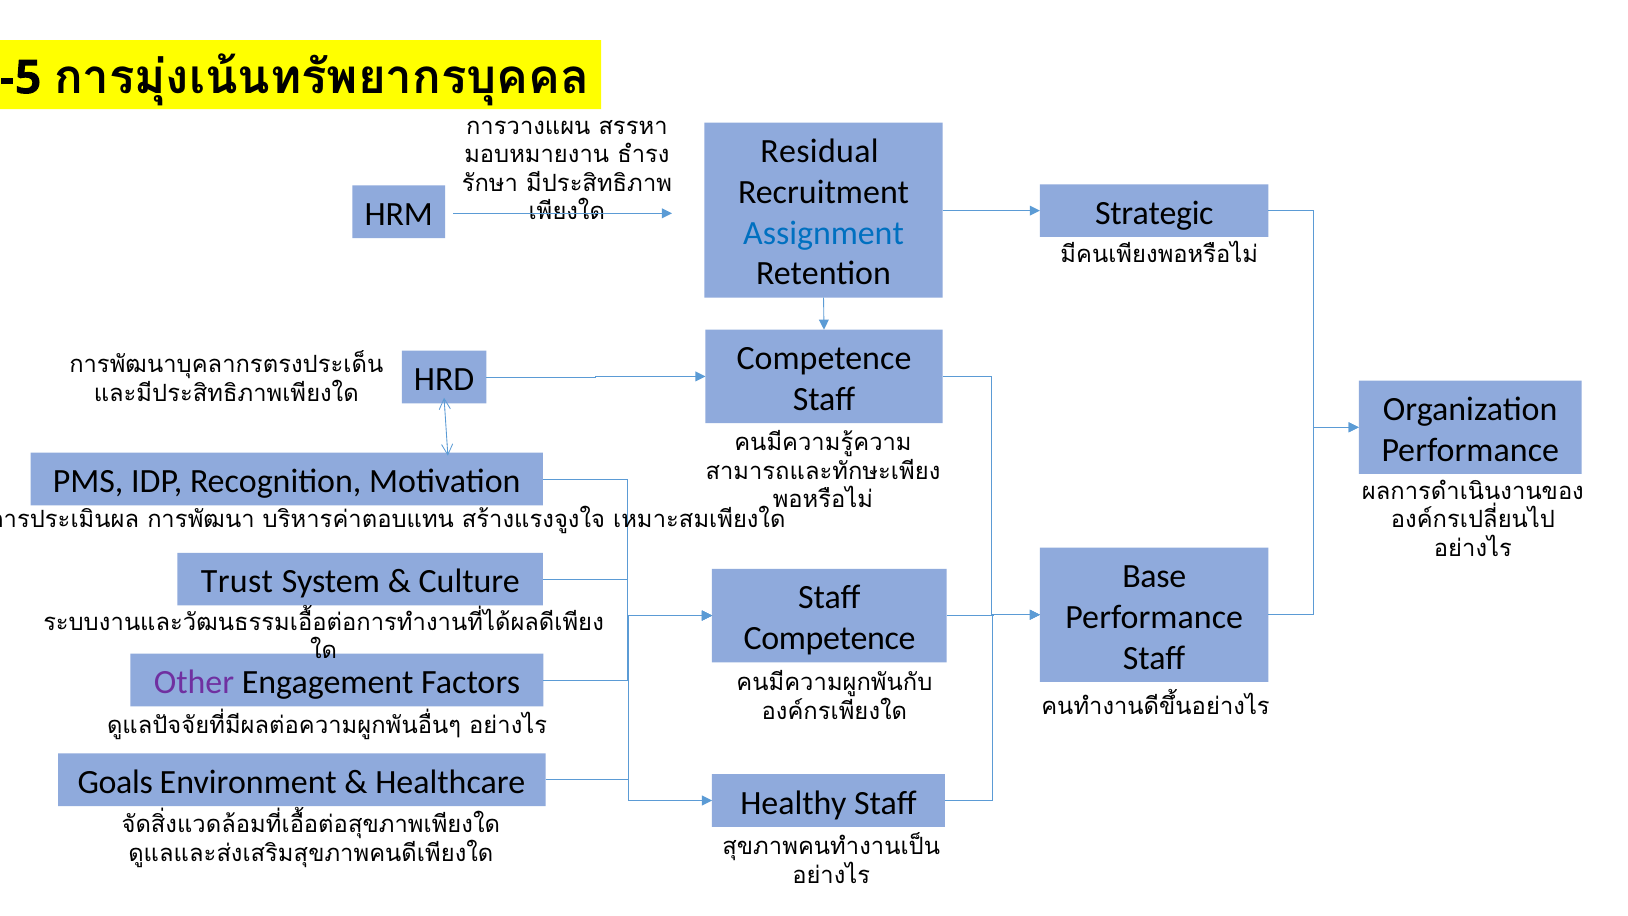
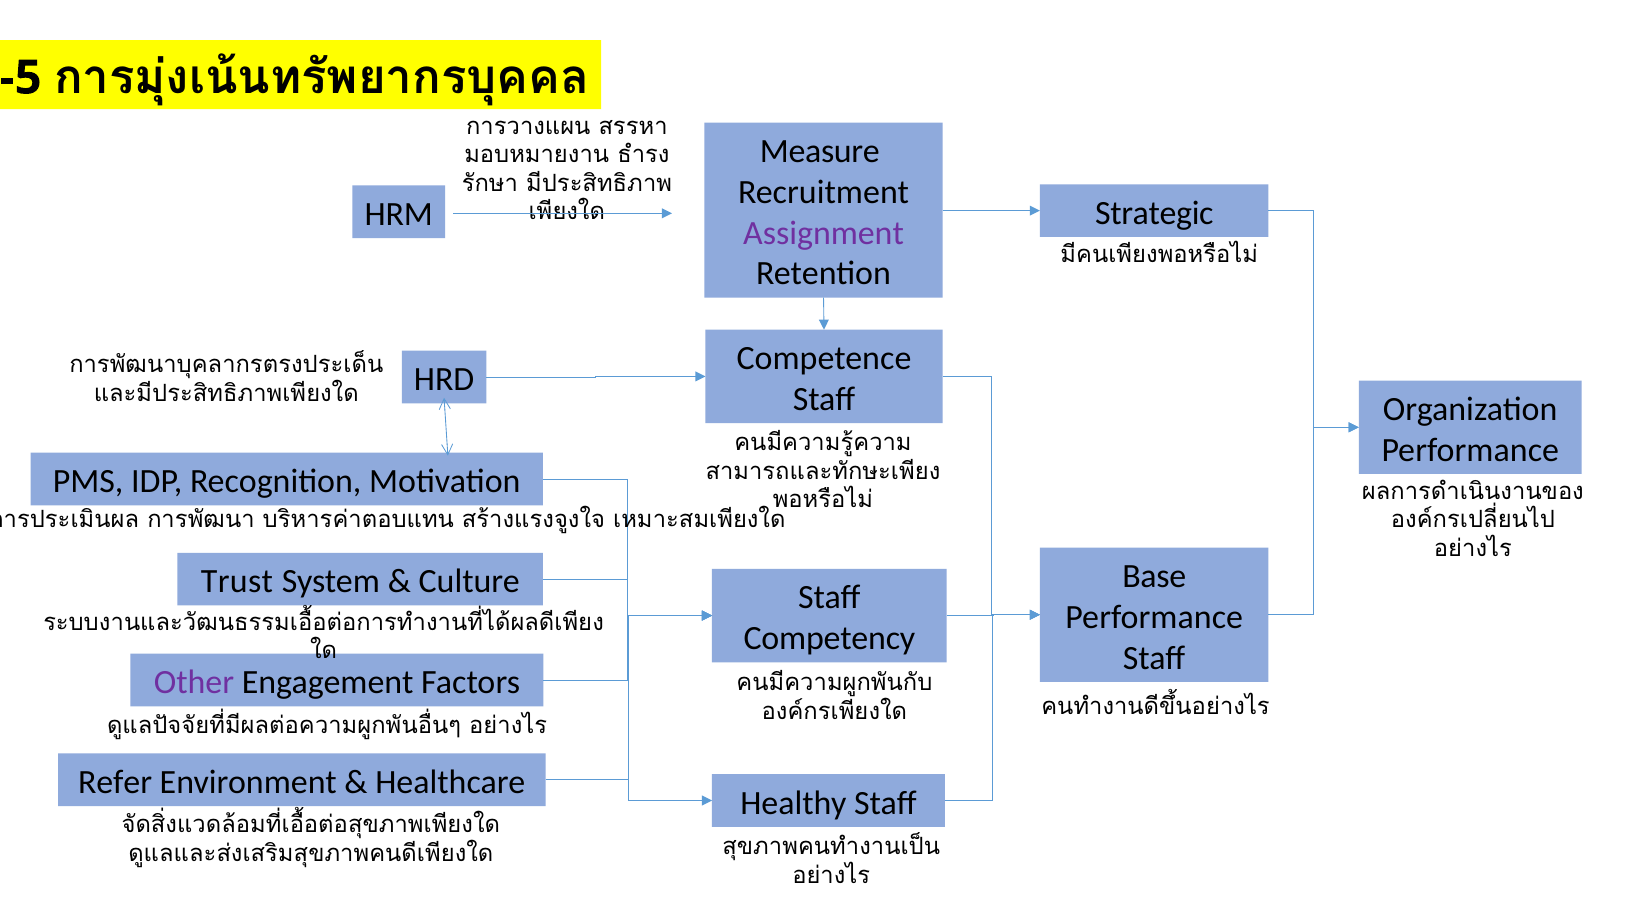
Residual: Residual -> Measure (820, 151)
Assignment colour: blue -> purple (824, 233)
Competence: Competence -> Competency (829, 638)
Goals: Goals -> Refer (115, 782)
